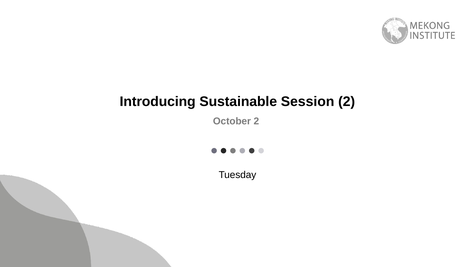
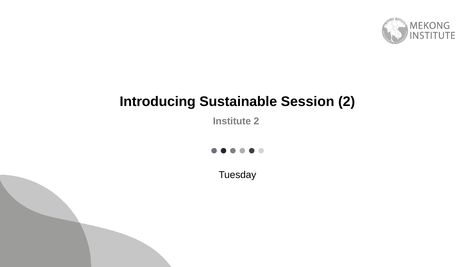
October: October -> Institute (232, 121)
